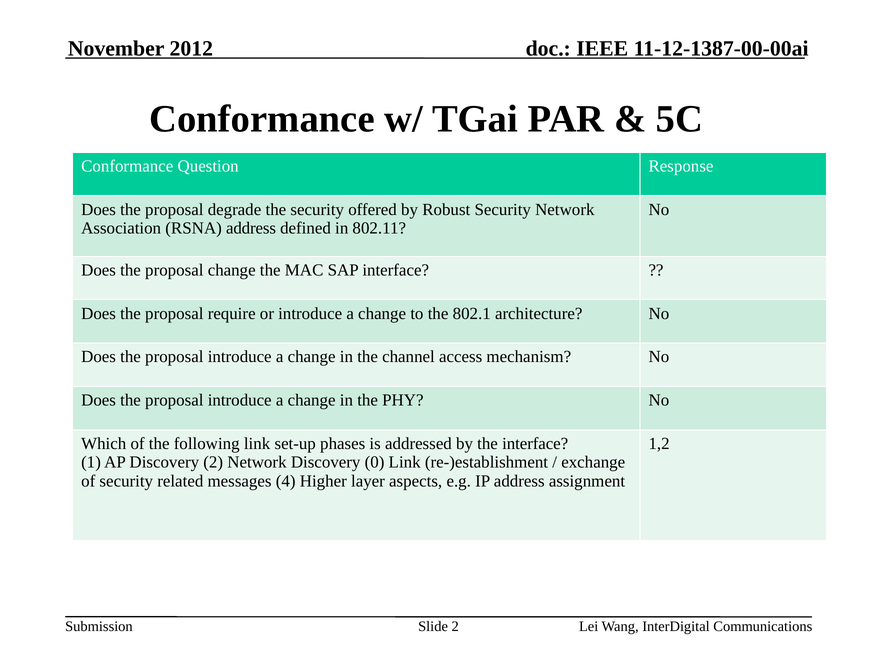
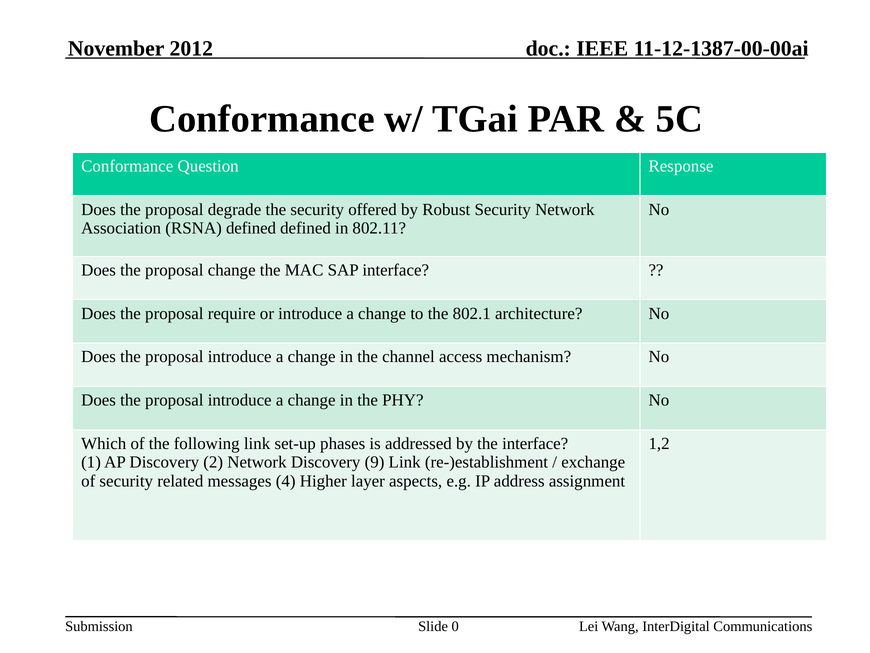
RSNA address: address -> defined (251, 228)
0: 0 -> 9 (375, 462)
Slide 2: 2 -> 0 (455, 626)
